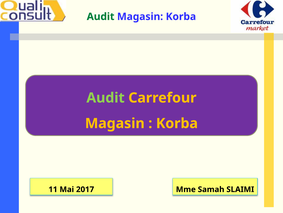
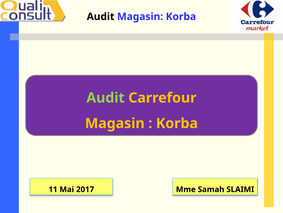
Audit colour: green -> black (101, 17)
